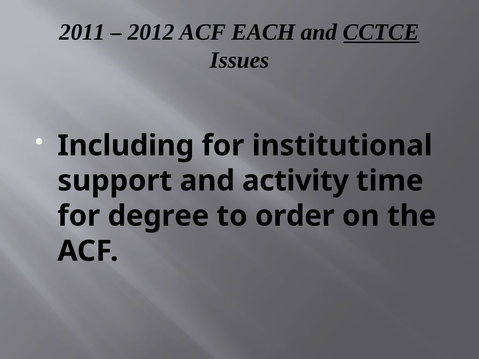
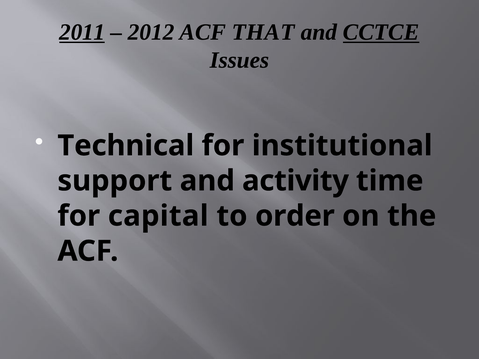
2011 underline: none -> present (82, 32)
EACH: EACH -> THAT (263, 32)
Including: Including -> Technical (126, 146)
degree: degree -> capital (158, 216)
